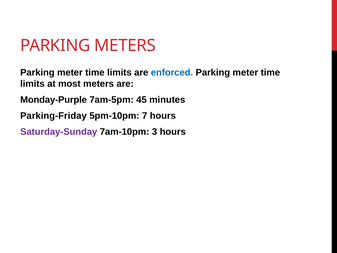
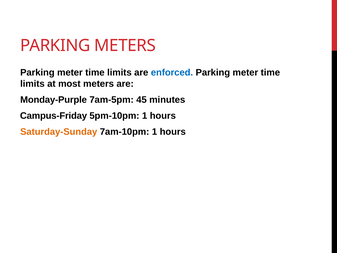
Parking-Friday: Parking-Friday -> Campus-Friday (54, 116)
5pm-10pm 7: 7 -> 1 (145, 116)
Saturday-Sunday colour: purple -> orange (59, 132)
7am-10pm 3: 3 -> 1 (155, 132)
